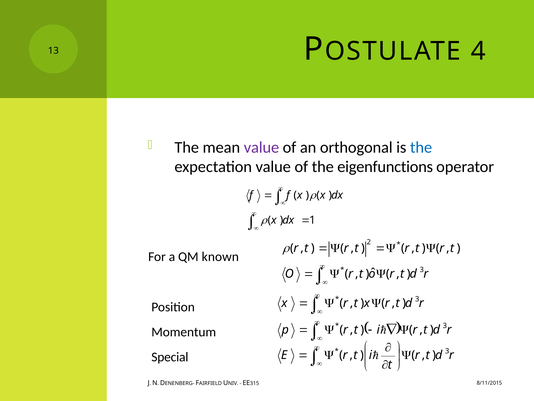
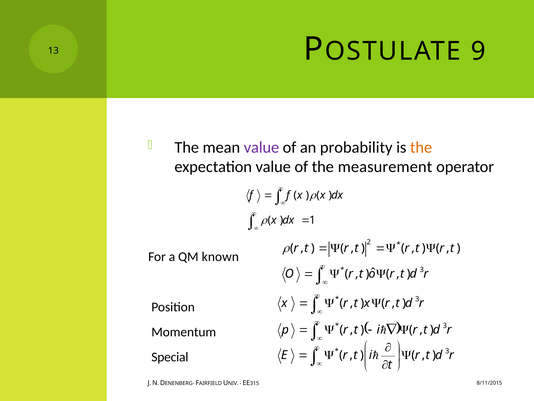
4: 4 -> 9 (478, 51)
orthogonal: orthogonal -> probability (356, 147)
the colour: blue -> orange (421, 147)
eigenfunctions: eigenfunctions -> measurement (385, 167)
